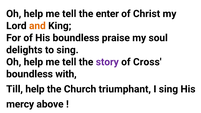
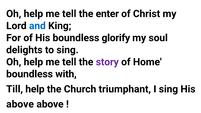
and colour: orange -> blue (37, 26)
praise: praise -> glorify (116, 38)
Cross: Cross -> Home (147, 62)
mercy: mercy -> above (20, 104)
